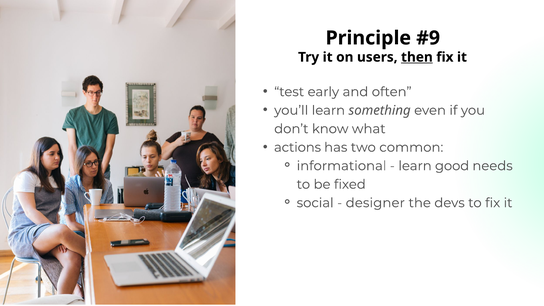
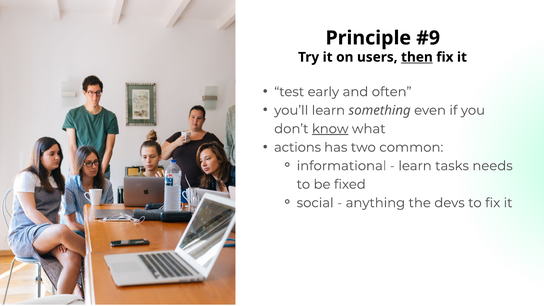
know underline: none -> present (330, 129)
good: good -> tasks (452, 166)
designer: designer -> anything (375, 203)
